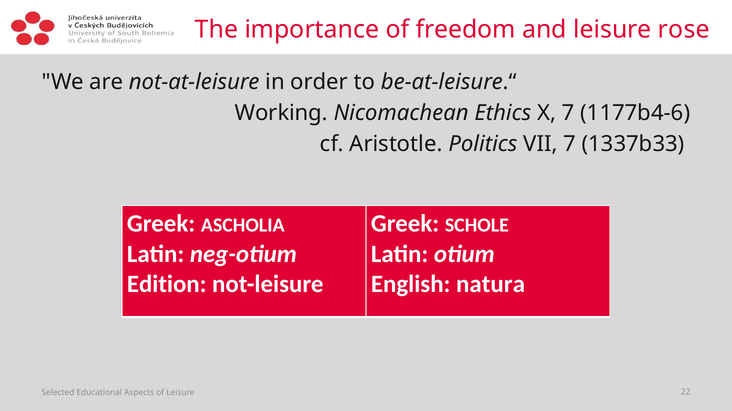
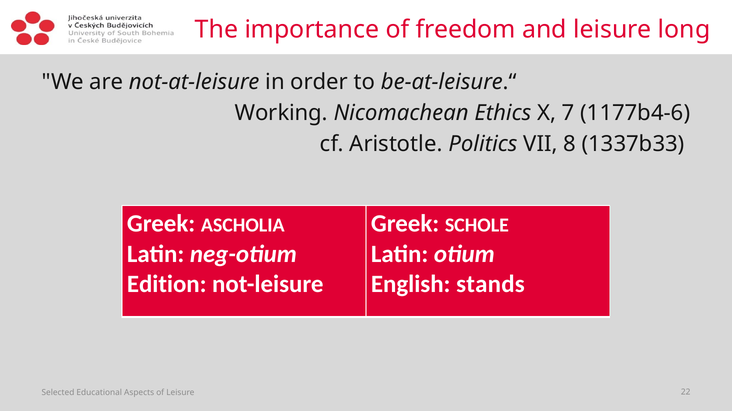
rose: rose -> long (684, 30)
VII 7: 7 -> 8 (570, 144)
natura: natura -> stands (490, 285)
